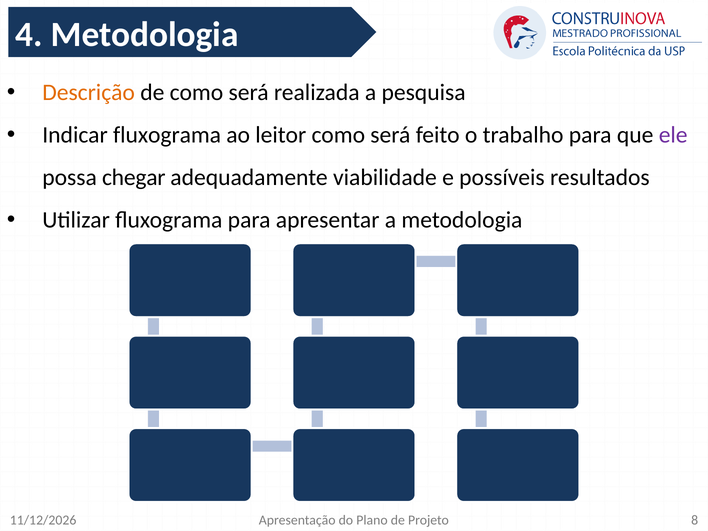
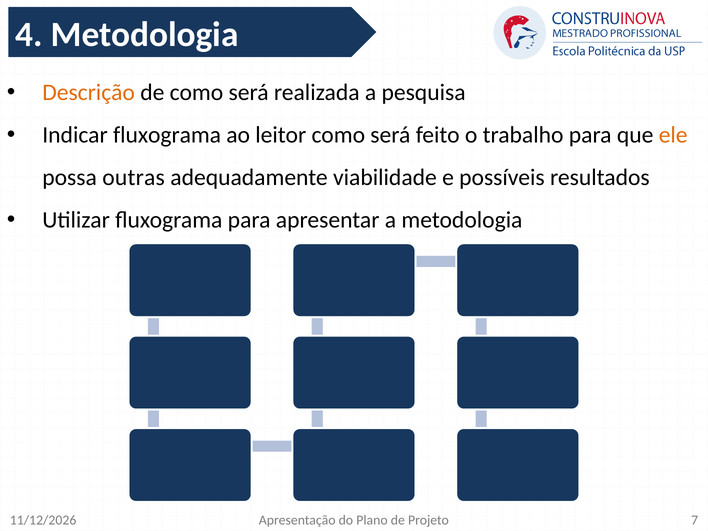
ele colour: purple -> orange (673, 135)
chegar: chegar -> outras (134, 178)
8: 8 -> 7 (695, 520)
